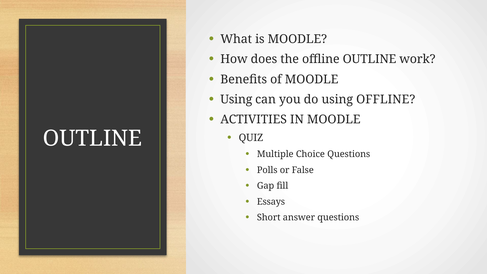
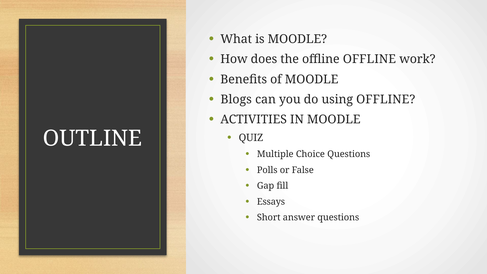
offline OUTLINE: OUTLINE -> OFFLINE (369, 59)
Using: Using -> Blogs (236, 99)
